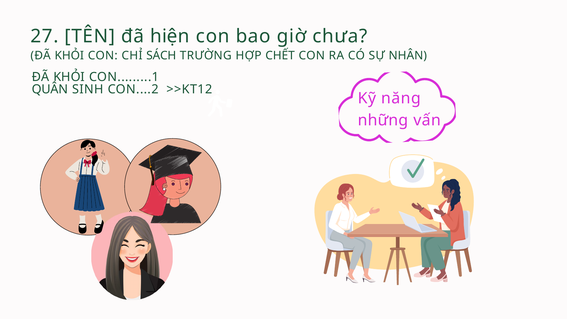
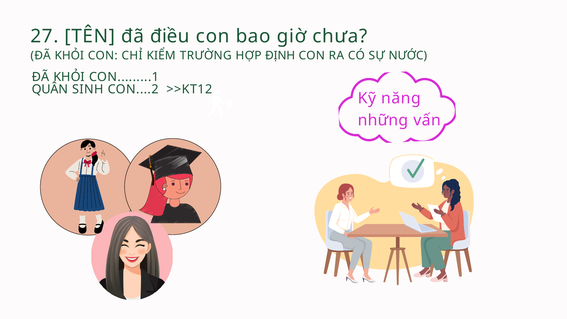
hiện: hiện -> điều (170, 36)
SÁCH: SÁCH -> KIỂM (161, 55)
CHẾT: CHẾT -> ĐỊNH (280, 55)
NHÂN: NHÂN -> NƯỚC (408, 55)
